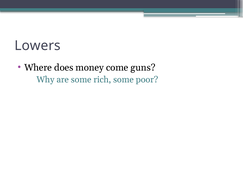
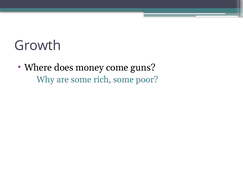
Lowers: Lowers -> Growth (38, 45)
